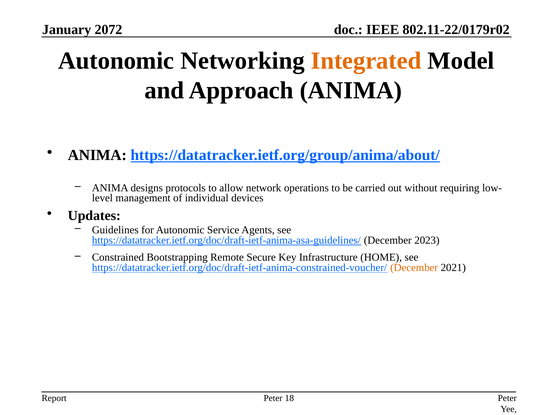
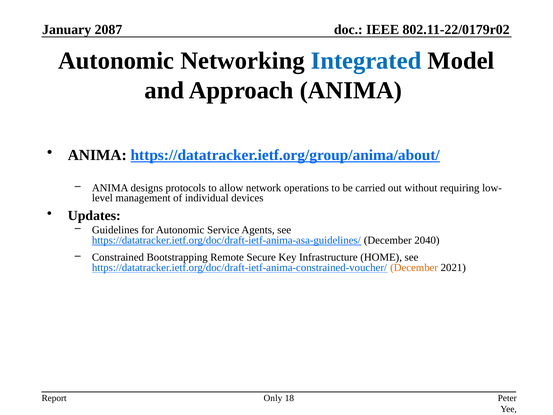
2072: 2072 -> 2087 (108, 30)
Integrated colour: orange -> blue (366, 61)
2023: 2023 -> 2040 (427, 240)
Peter: Peter -> Only (273, 398)
